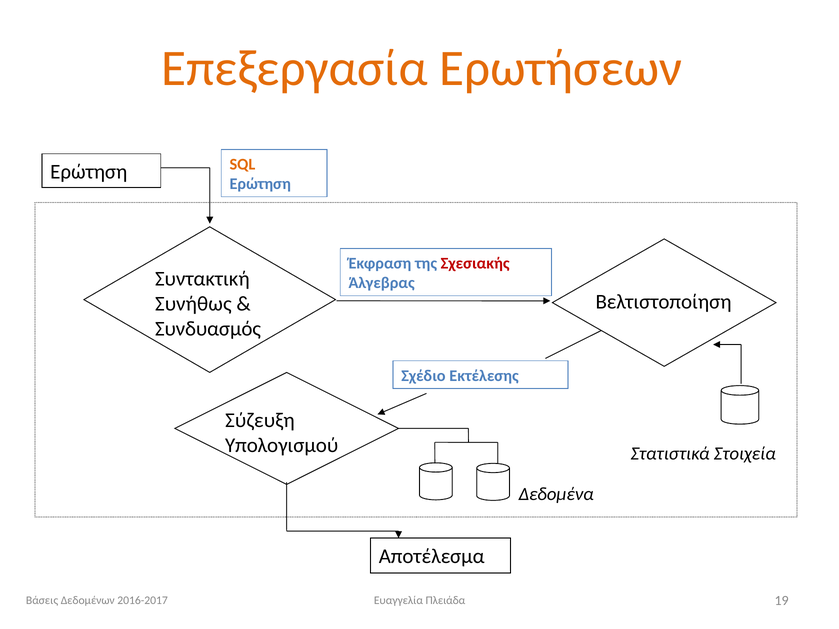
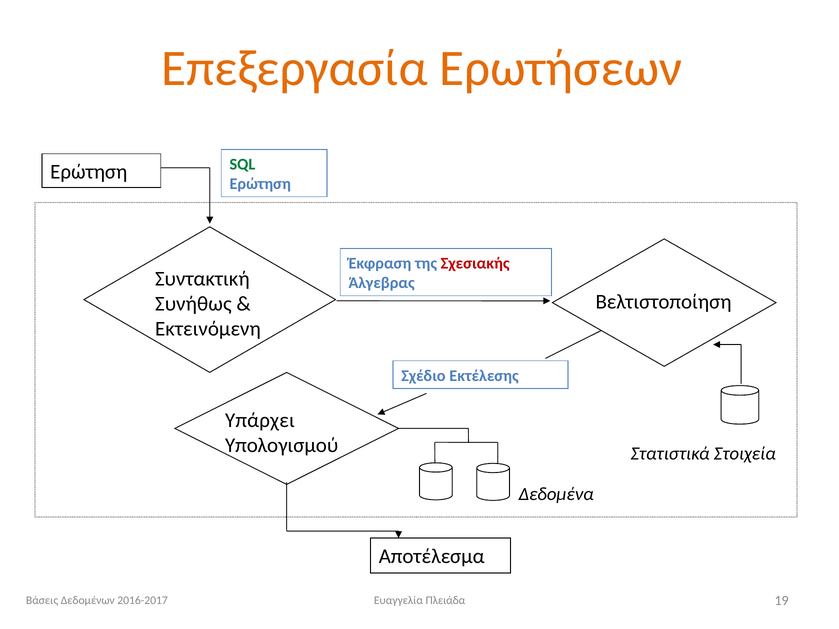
SQL colour: orange -> green (242, 164)
Συνδυασμός: Συνδυασμός -> Εκτεινόμενη (208, 329)
Σύζευξη: Σύζευξη -> Υπάρχει (260, 420)
